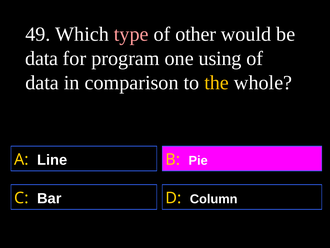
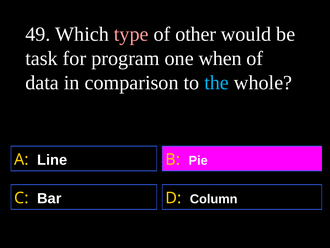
data: data -> task (42, 58)
using: using -> when (220, 58)
the colour: yellow -> light blue (217, 83)
